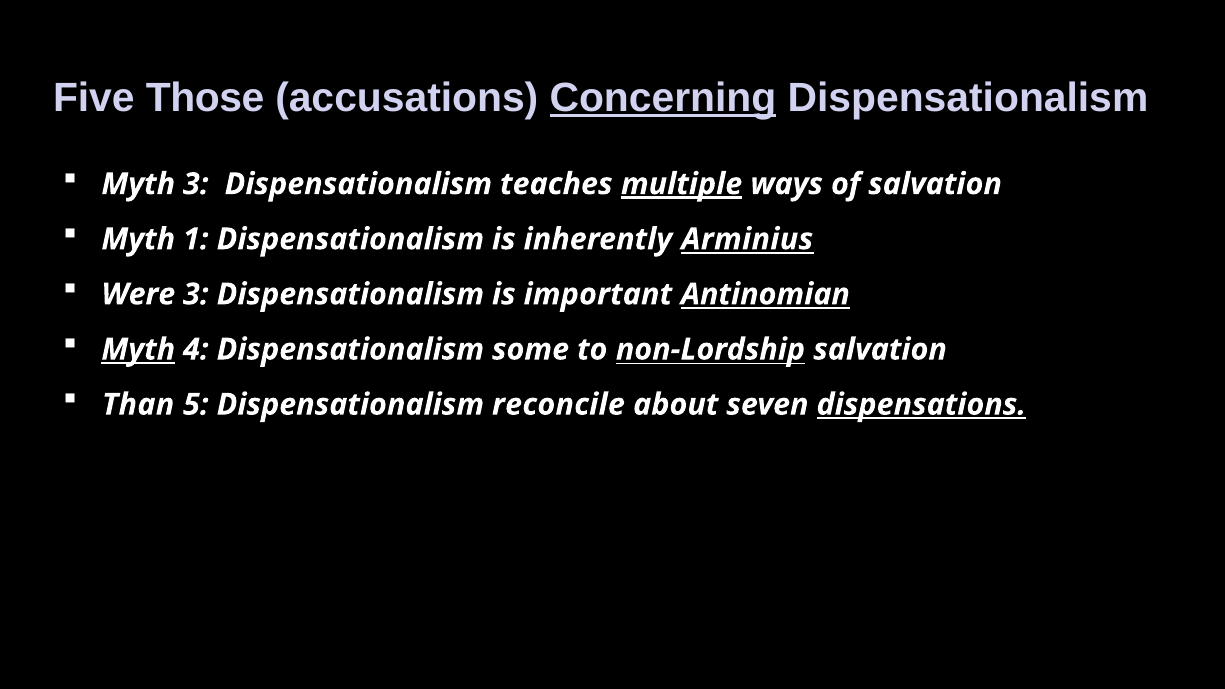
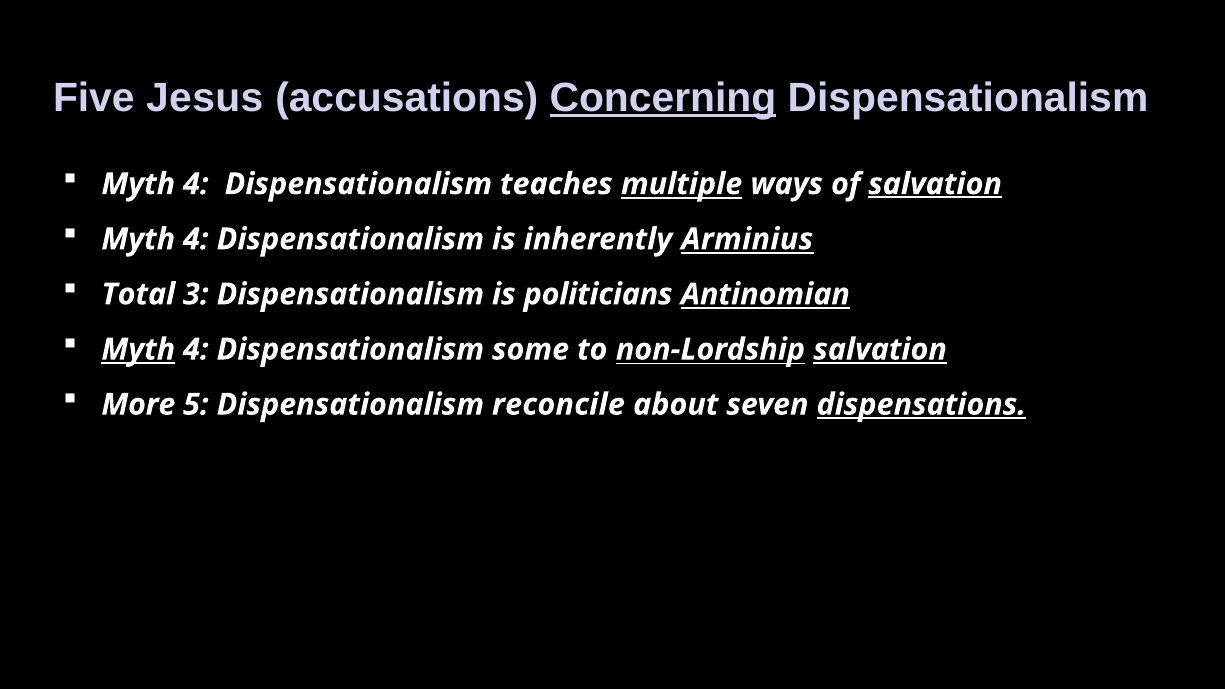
Those: Those -> Jesus (205, 98)
3: 3 -> 4 (196, 184)
multiple underline: present -> none (682, 184)
salvation underline: none -> present (935, 184)
1: 1 -> 4 (196, 239)
Were: Were -> Total (138, 294)
important: important -> politicians (598, 294)
salvation underline: none -> present (880, 349)
Than: Than -> More (138, 405)
